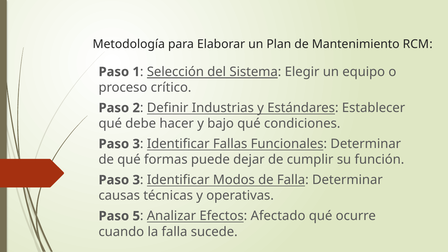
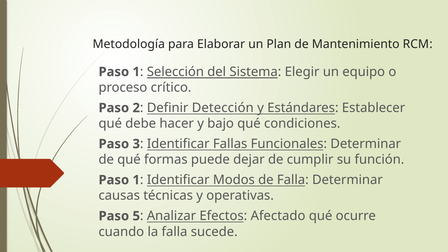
Industrias: Industrias -> Detección (223, 108)
3: 3 -> 1 (136, 180)
